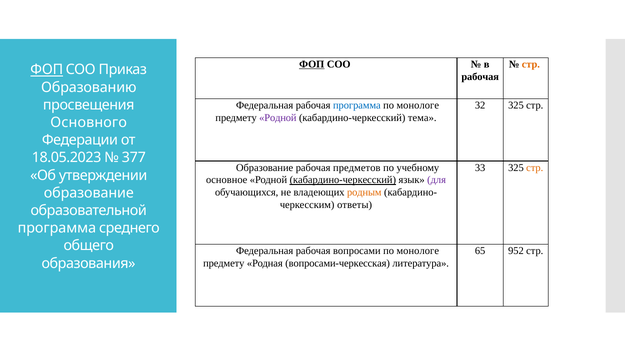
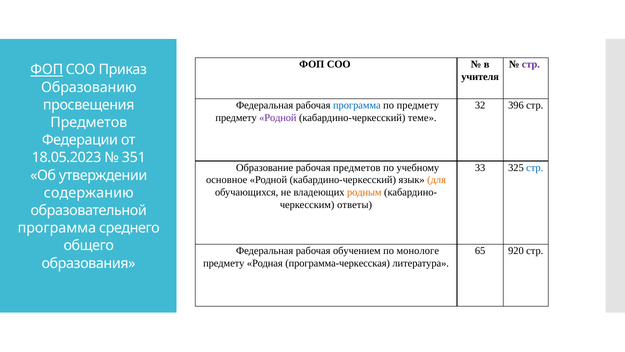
ФОП underline: present -> none (312, 64)
стр colour: orange -> purple (531, 64)
рабочая: рабочая -> учителя (480, 77)
монологе: монологе -> предмету (418, 105)
32 325: 325 -> 396 (516, 105)
тема: тема -> теме (422, 118)
Основного: Основного -> Предметов (89, 122)
377: 377 -> 351 (134, 158)
стр colour: orange -> blue (535, 167)
кабардино-черкесский underline: present -> none (343, 180)
для colour: purple -> orange (437, 180)
образование: образование -> содержанию (89, 193)
вопросами: вопросами -> обучением (357, 251)
952: 952 -> 920 (516, 251)
вопросами-черкесская: вопросами-черкесская -> программа-черкесская (338, 263)
